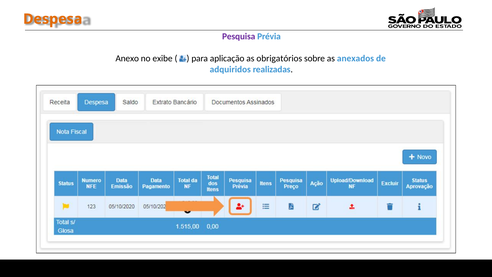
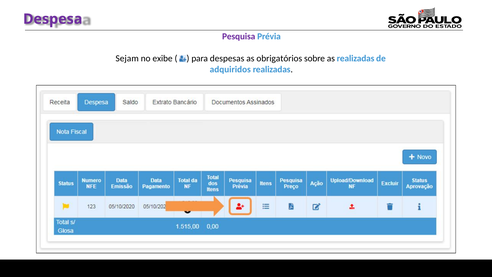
Despesa colour: orange -> purple (53, 19)
Anexo: Anexo -> Sejam (127, 58)
aplicação: aplicação -> despesas (227, 58)
as anexados: anexados -> realizadas (356, 58)
